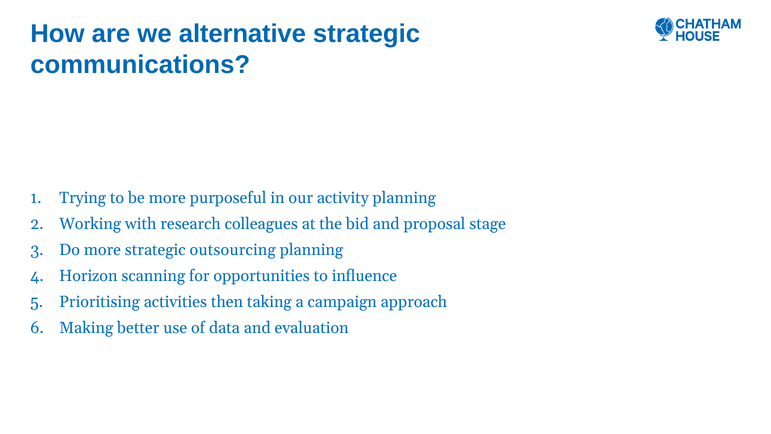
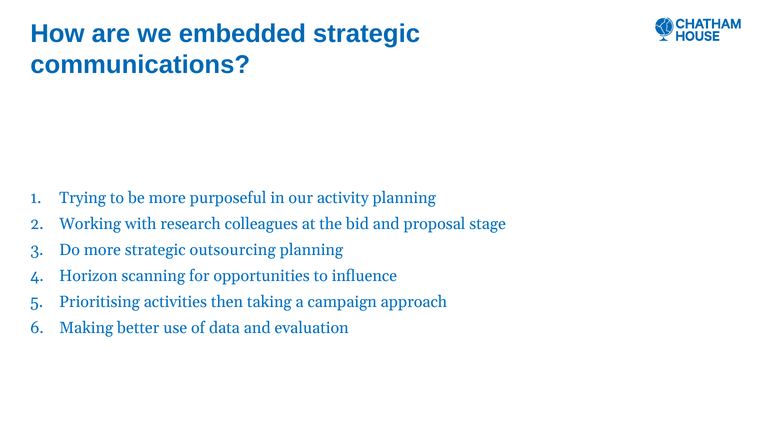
alternative: alternative -> embedded (242, 34)
